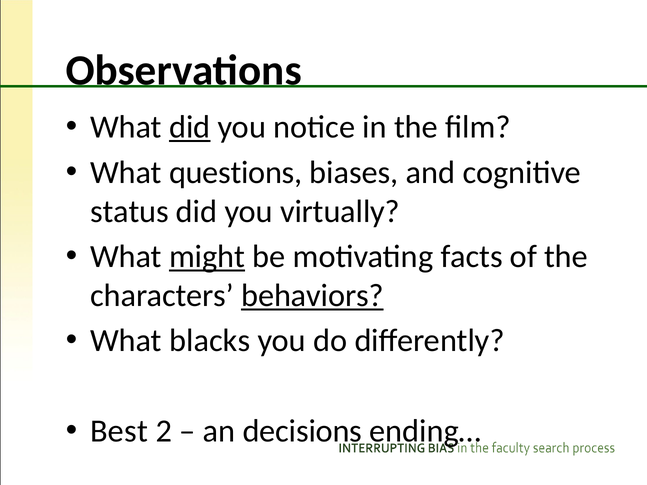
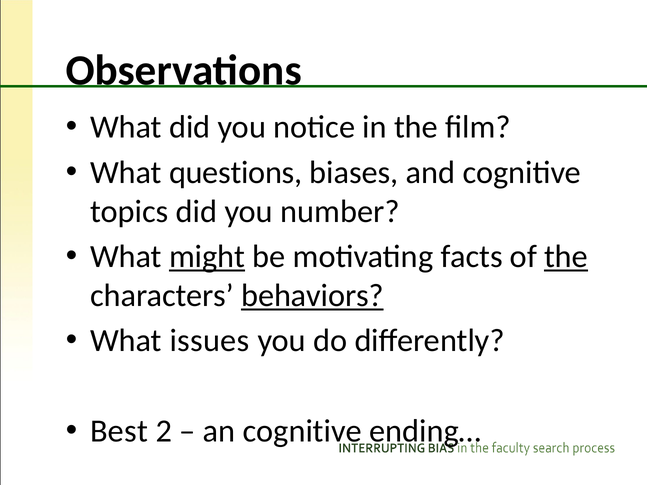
did underline: present -> none (190, 127)
status: status -> topics (129, 211)
virtually: virtually -> number (340, 211)
the underline: none -> present (566, 257)
blacks: blacks -> issues (210, 341)
an decisions: decisions -> cognitive (302, 431)
